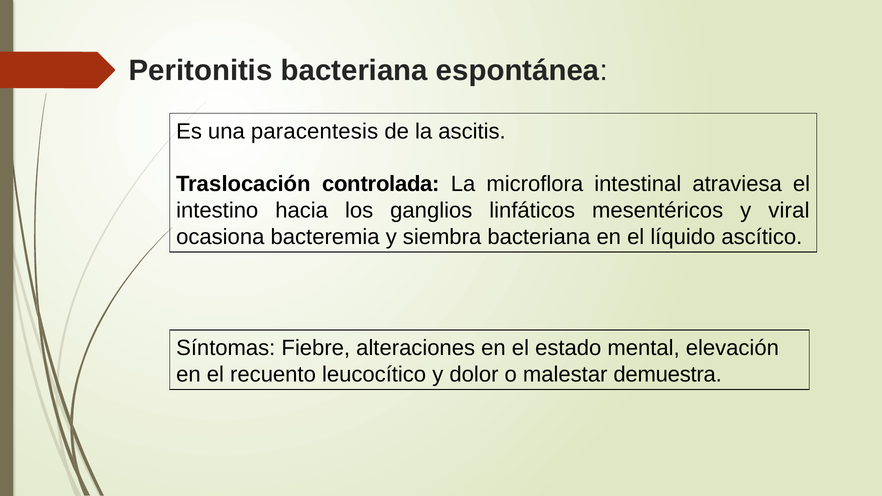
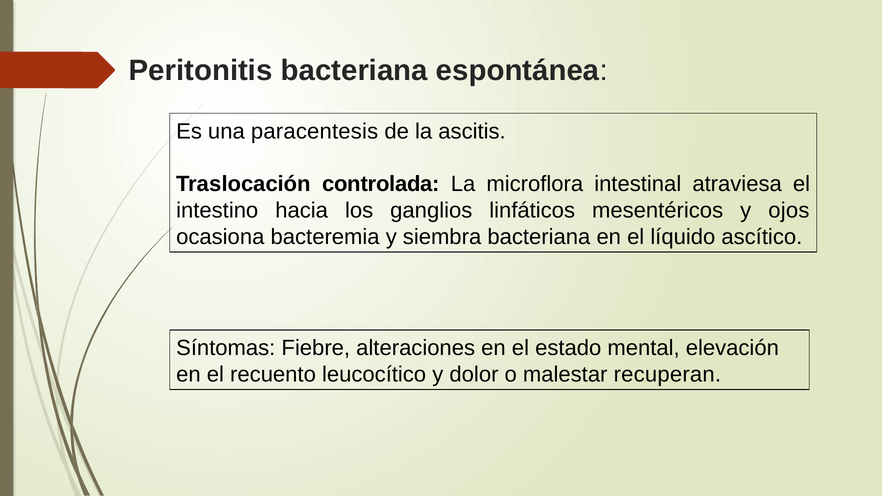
viral: viral -> ojos (789, 211)
demuestra: demuestra -> recuperan (667, 375)
